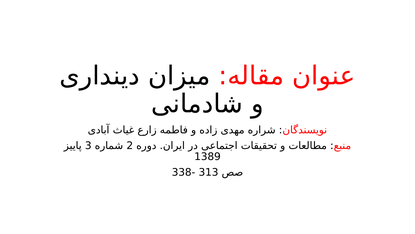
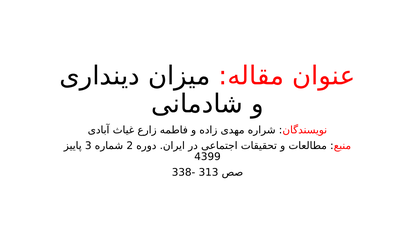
1389: 1389 -> 4399 (208, 156)
